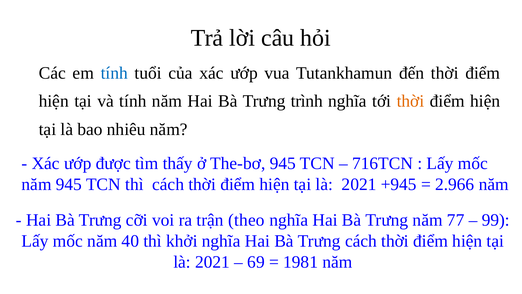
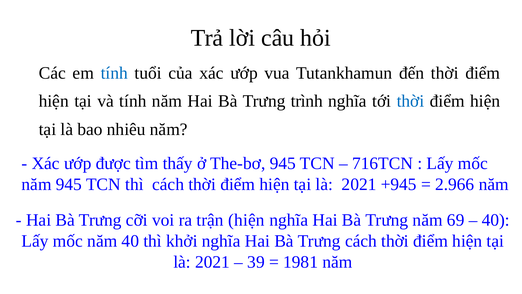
thời colour: orange -> blue (410, 101)
trận theo: theo -> hiện (246, 220)
77: 77 -> 69 (456, 220)
99: 99 -> 40 (496, 220)
69: 69 -> 39 (256, 262)
